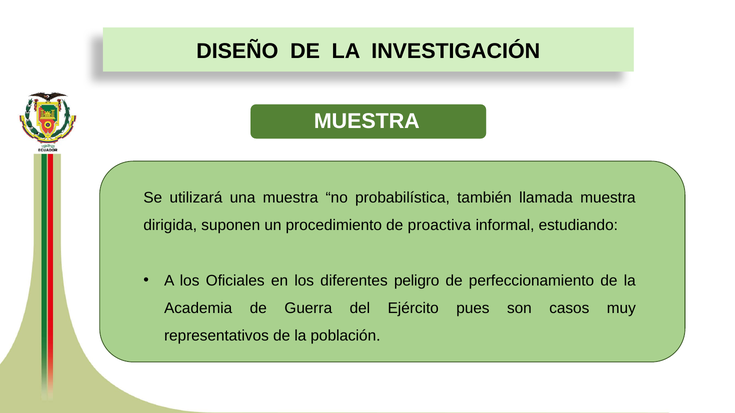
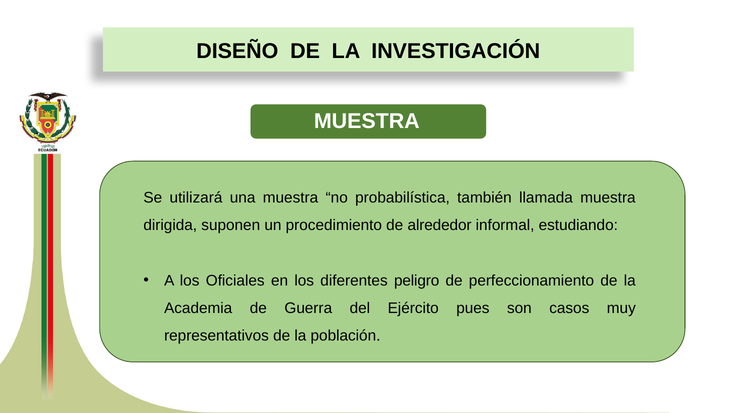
proactiva: proactiva -> alrededor (440, 226)
